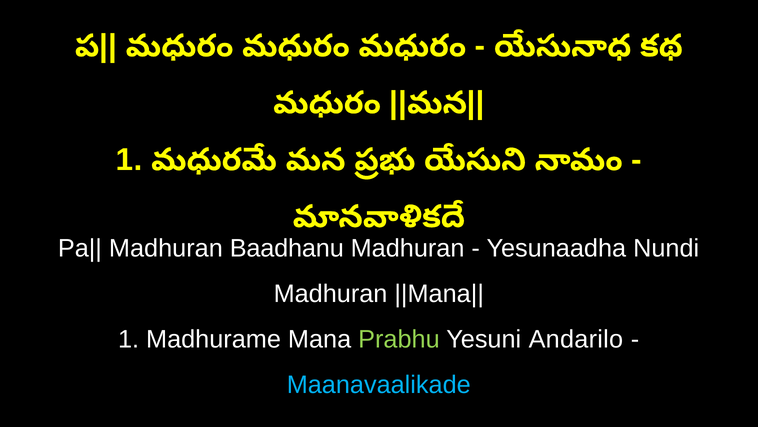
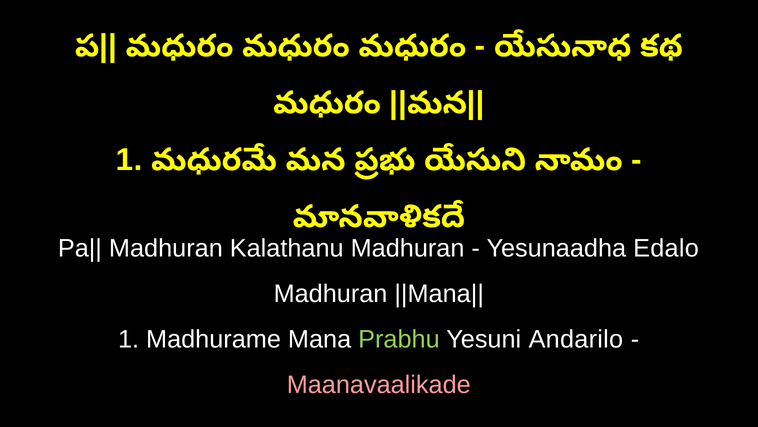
Baadhanu: Baadhanu -> Kalathanu (287, 248)
Nundi: Nundi -> Edalo (666, 248)
Maanavaalikade colour: light blue -> pink (379, 385)
